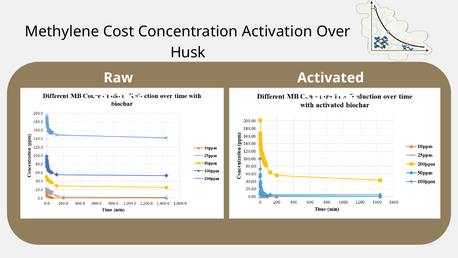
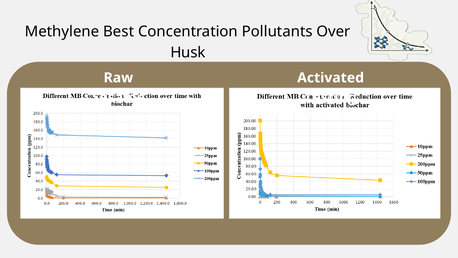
Cost: Cost -> Best (119, 31)
Activation: Activation -> Pollutants (277, 31)
Sesame: Sesame -> Testing (331, 97)
